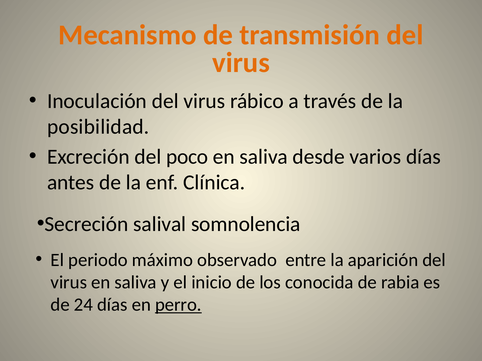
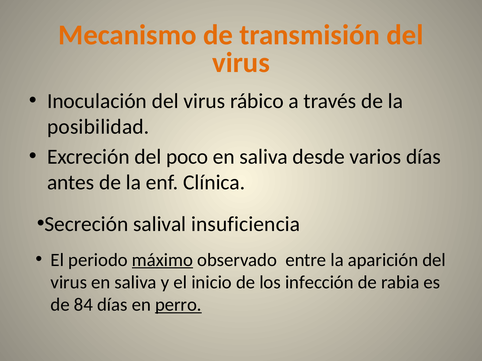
somnolencia: somnolencia -> insuficiencia (246, 224)
máximo underline: none -> present (162, 260)
conocida: conocida -> infección (319, 283)
24: 24 -> 84 (83, 305)
